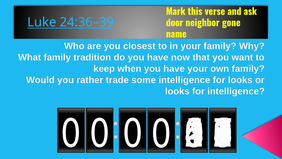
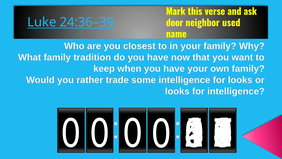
gone: gone -> used (231, 23)
